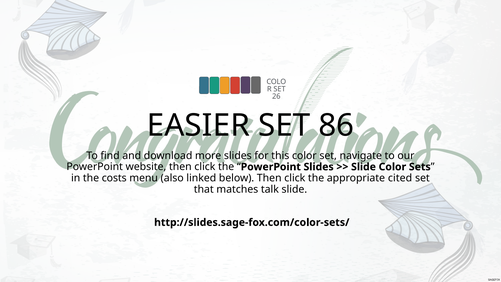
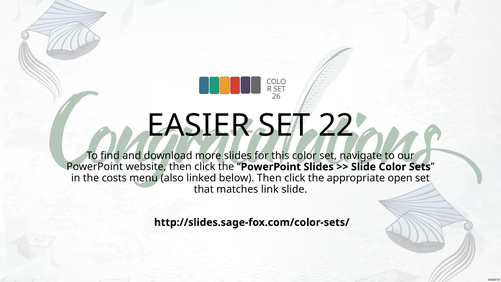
86: 86 -> 22 (336, 125)
cited: cited -> open (400, 178)
talk: talk -> link (270, 189)
